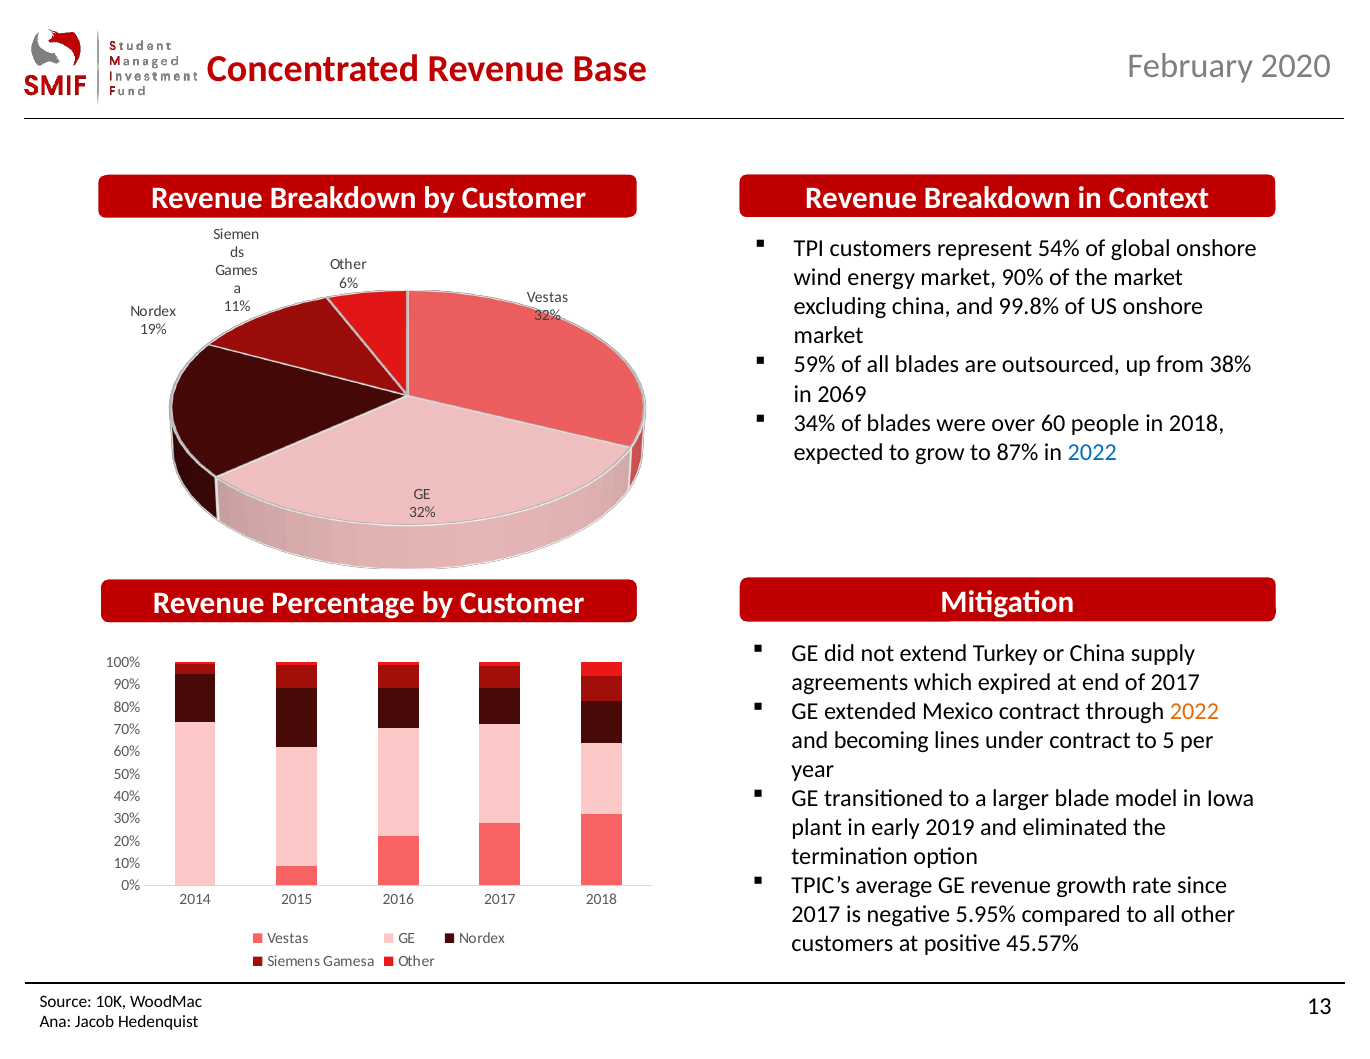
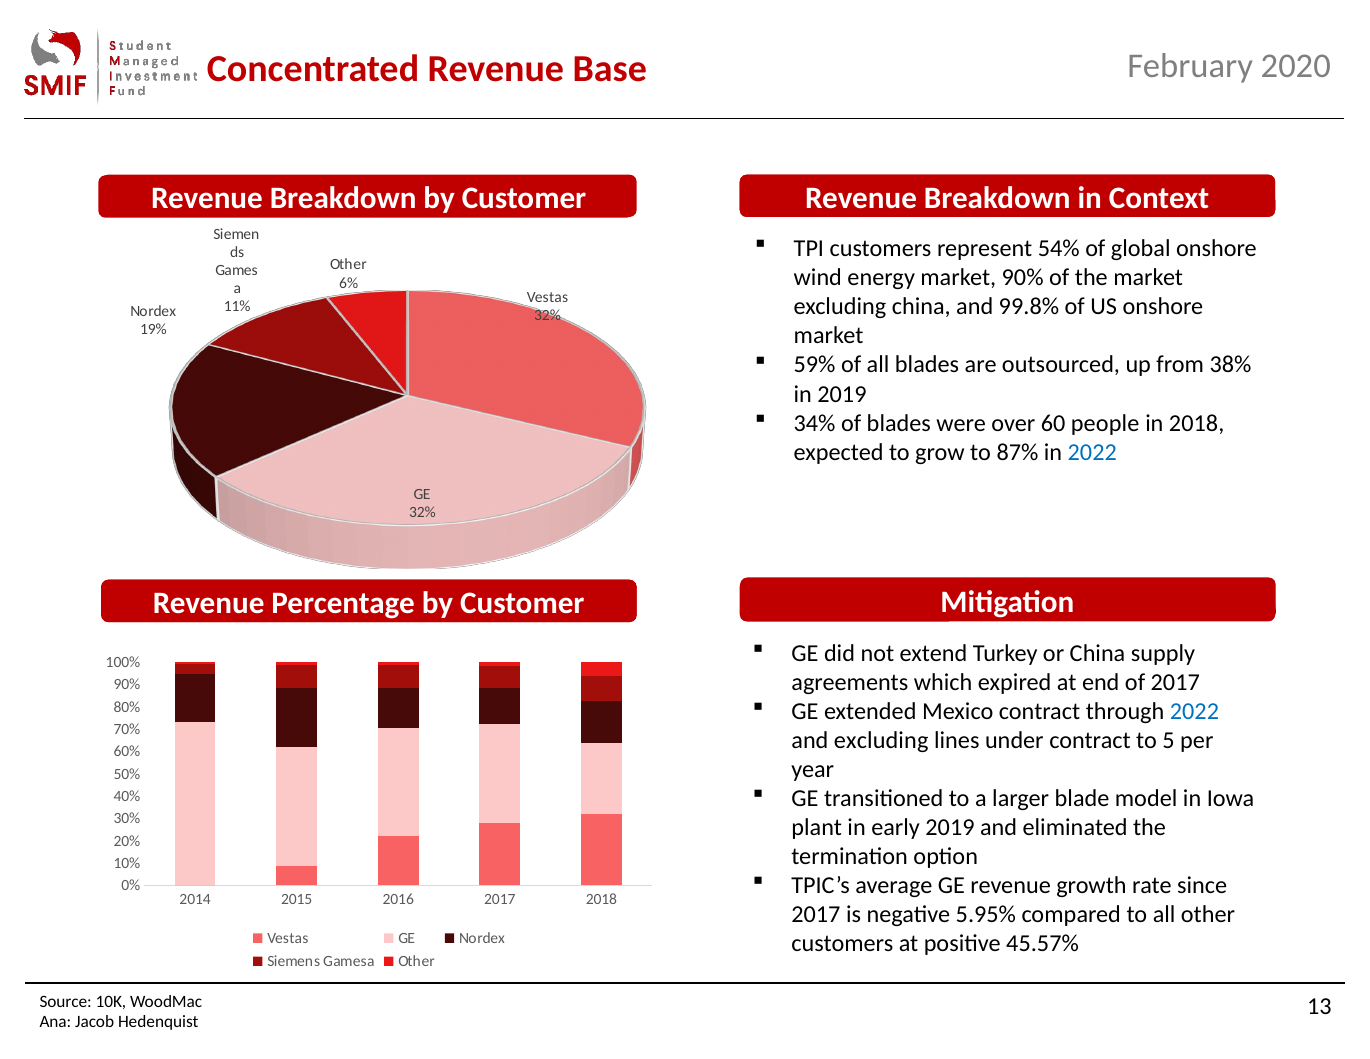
in 2069: 2069 -> 2019 (842, 394)
2022 colour: orange -> blue (1194, 711)
and becoming: becoming -> excluding (881, 740)
